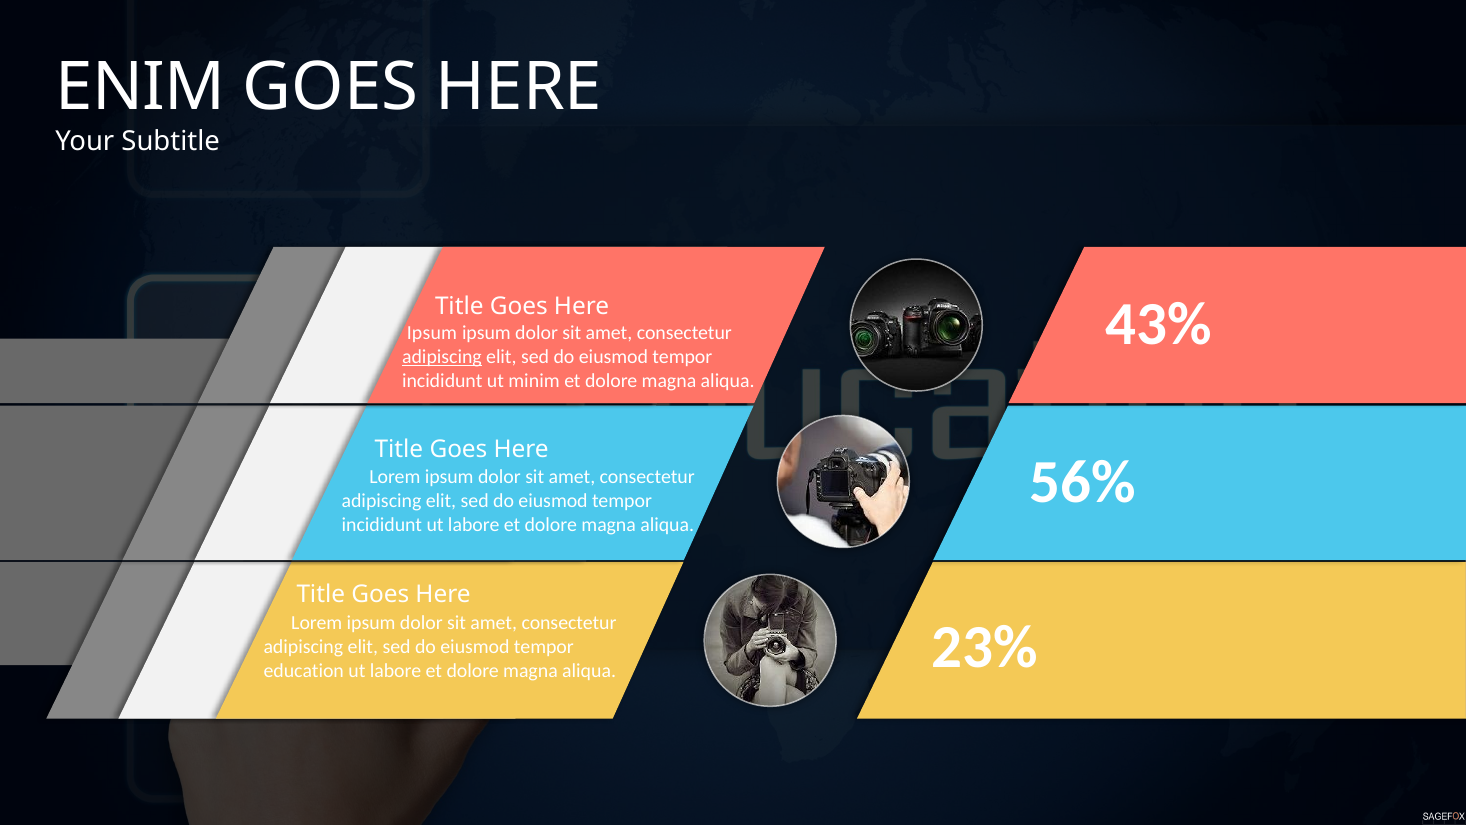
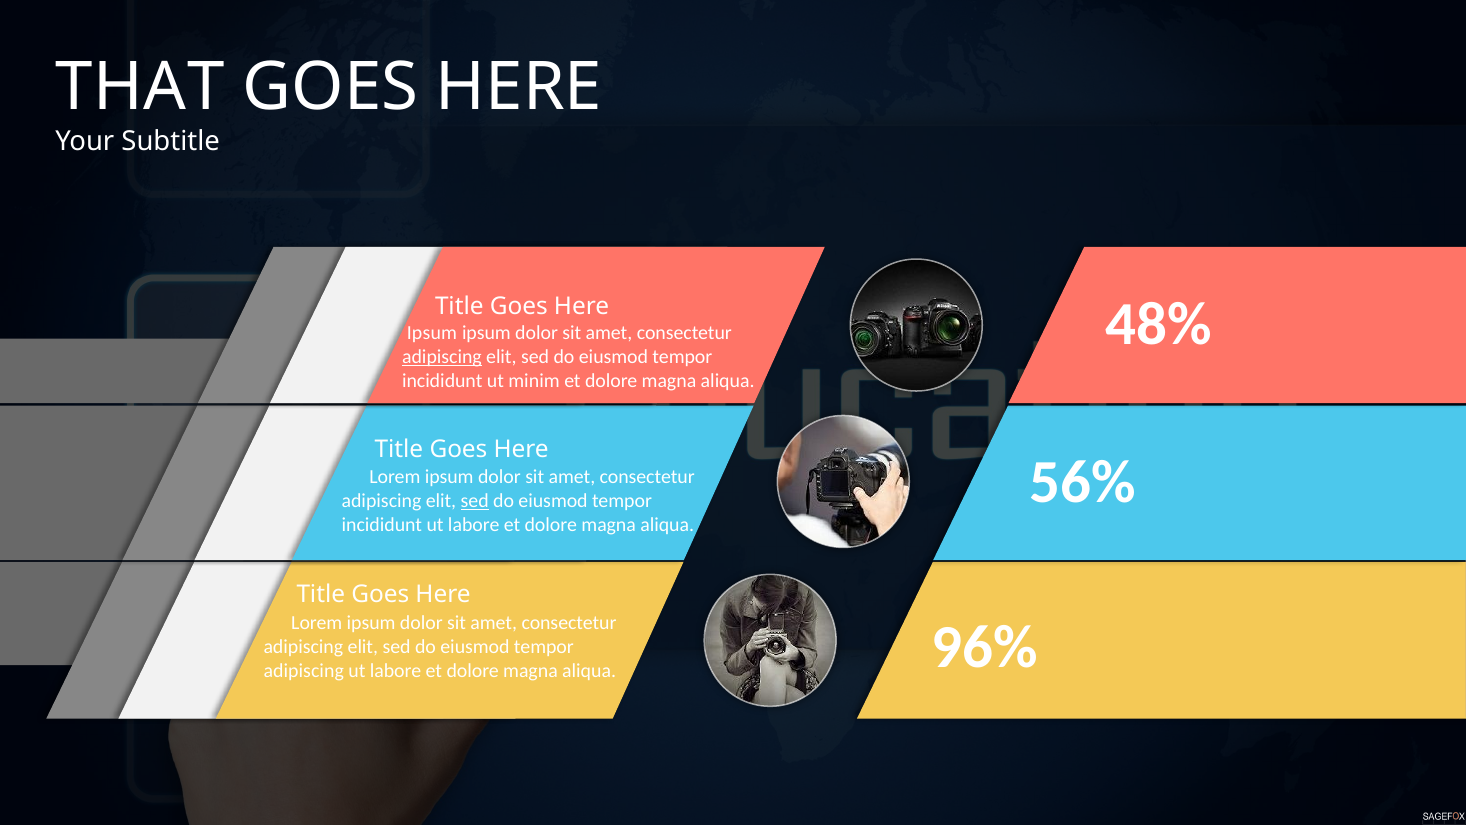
ENIM: ENIM -> THAT (140, 87)
43%: 43% -> 48% (1159, 324)
sed underline: none -> present (475, 501)
23%: 23% -> 96% (985, 647)
education: education -> adipiscing (304, 670)
